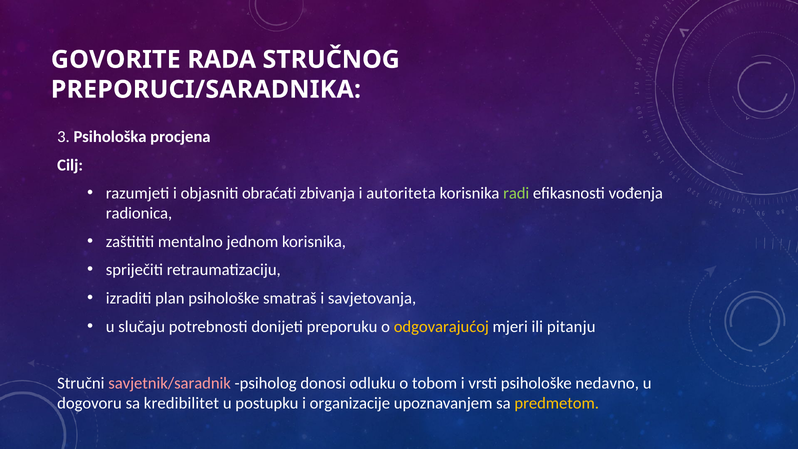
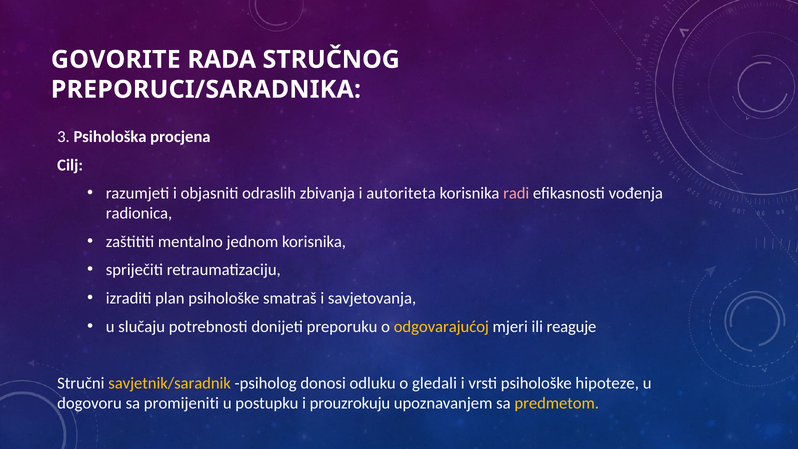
obraćati: obraćati -> odraslih (269, 193)
radi colour: light green -> pink (516, 193)
pitanju: pitanju -> reaguje (571, 326)
savjetnik/saradnik colour: pink -> yellow (170, 383)
tobom: tobom -> gledali (434, 383)
nedavno: nedavno -> hipoteze (607, 383)
kredibilitet: kredibilitet -> promijeniti (181, 403)
organizacije: organizacije -> prouzrokuju (350, 403)
